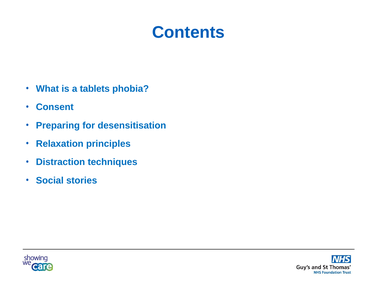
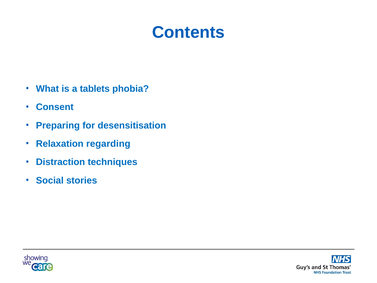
principles: principles -> regarding (108, 144)
